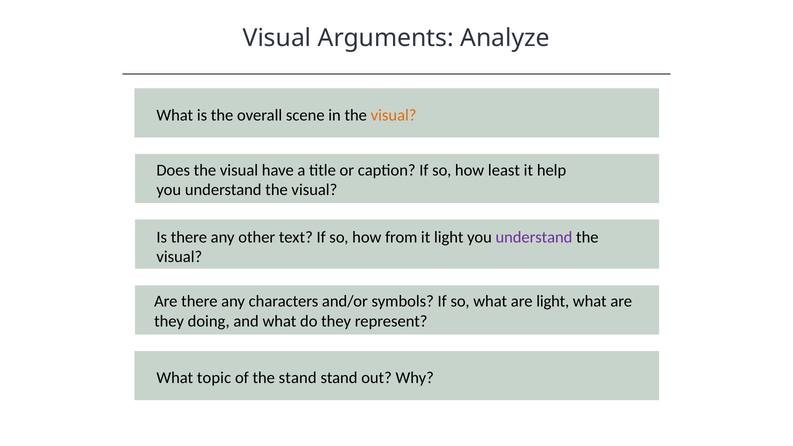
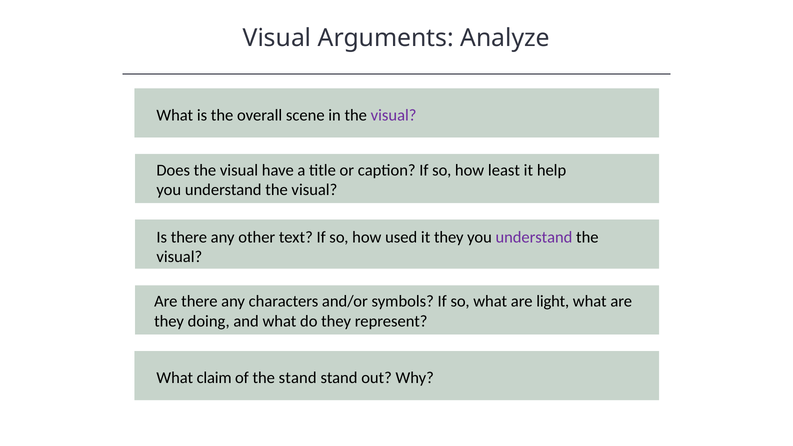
visual colour: orange -> purple (394, 115)
from: from -> used (401, 237)
it light: light -> they (449, 237)
topic: topic -> claim (214, 378)
